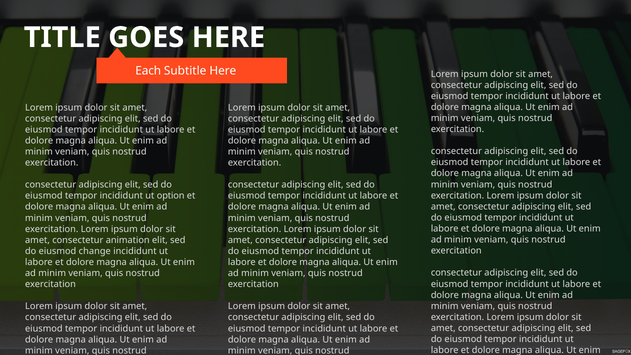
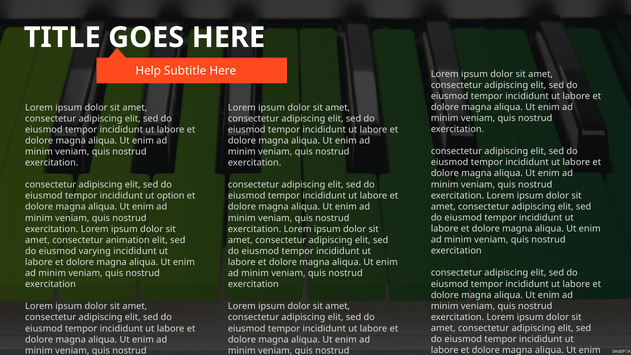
Each: Each -> Help (148, 71)
change: change -> varying (95, 251)
